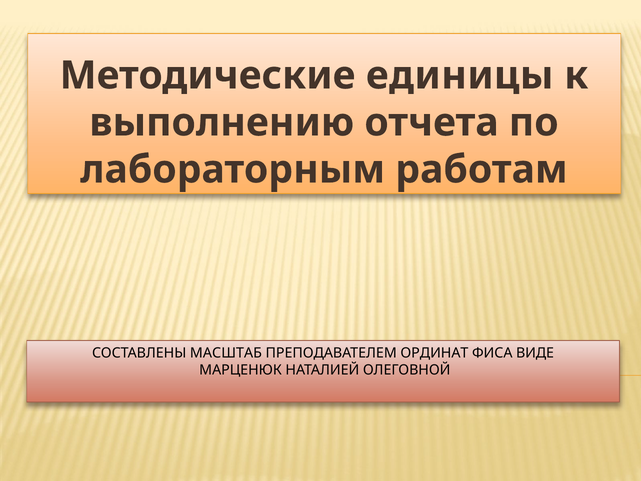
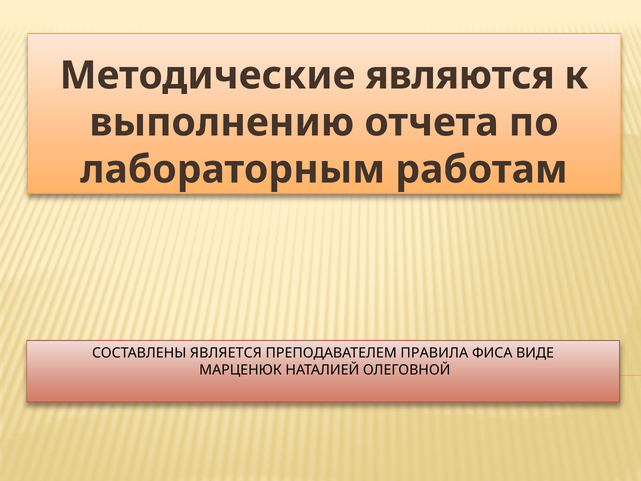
единицы: единицы -> являются (460, 76)
МАСШТАБ: МАСШТАБ -> ЯВЛЯЕТСЯ (226, 353)
ОРДИНАТ: ОРДИНАТ -> ПРАВИЛА (434, 353)
